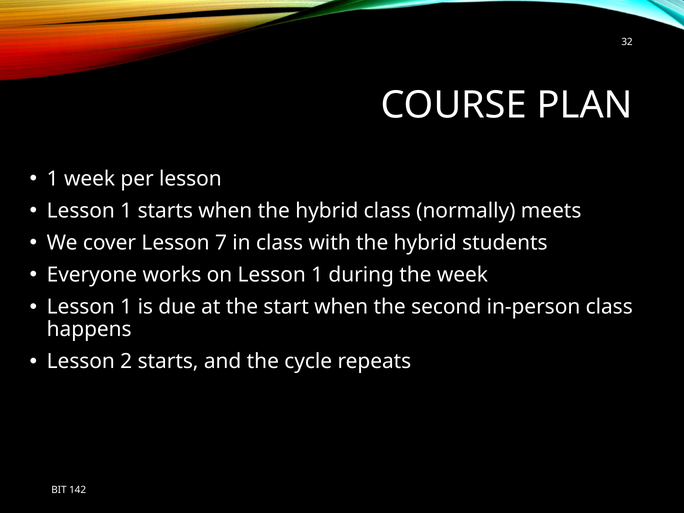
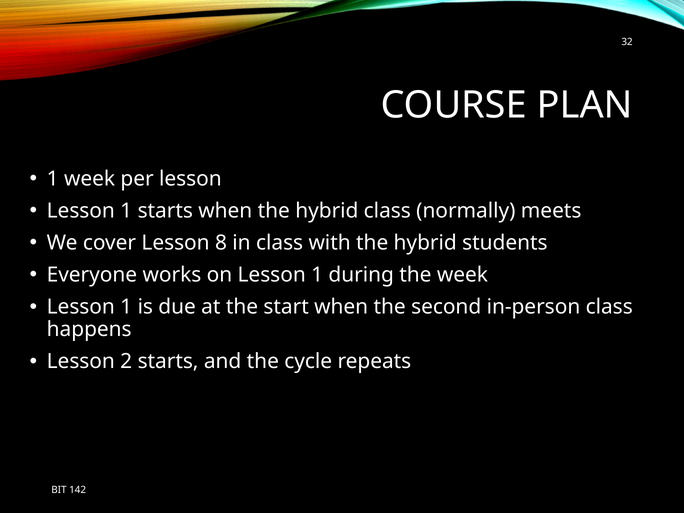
7: 7 -> 8 (221, 243)
